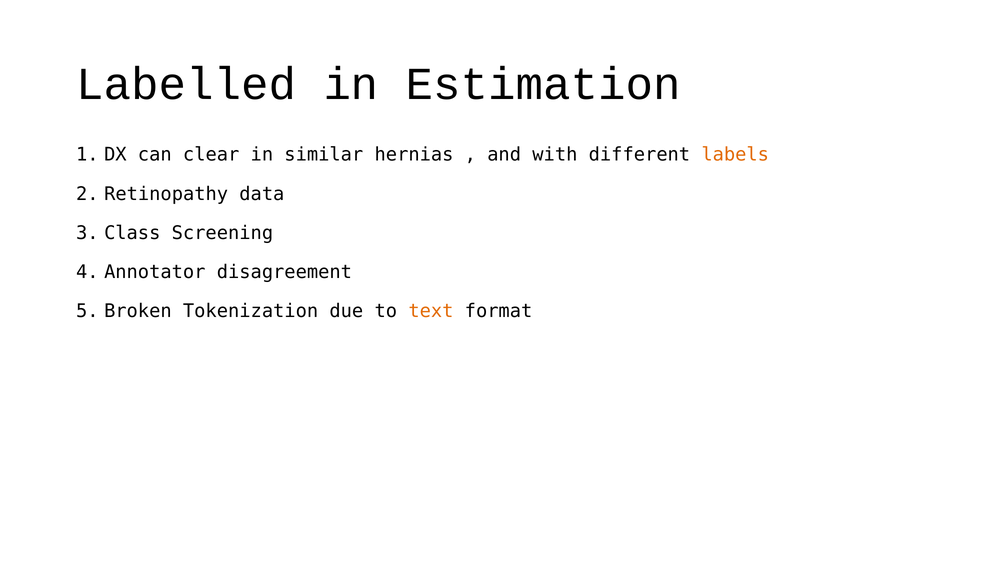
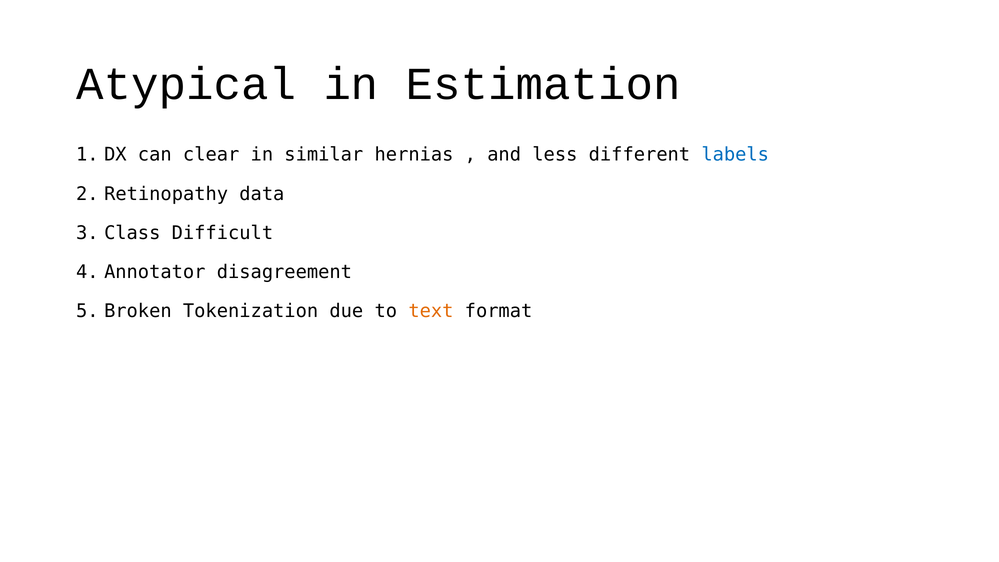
Labelled: Labelled -> Atypical (186, 84)
with: with -> less (555, 155)
labels colour: orange -> blue (735, 155)
Screening: Screening -> Difficult (222, 233)
